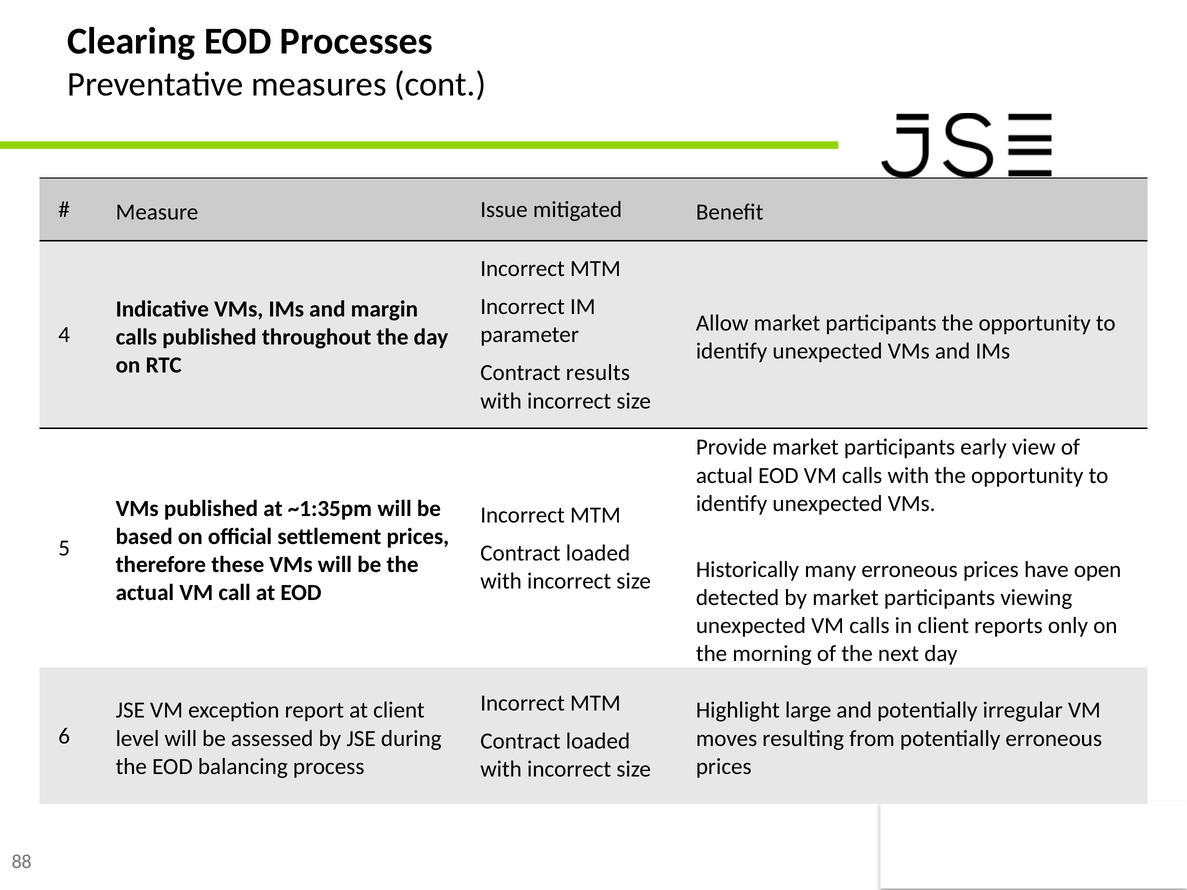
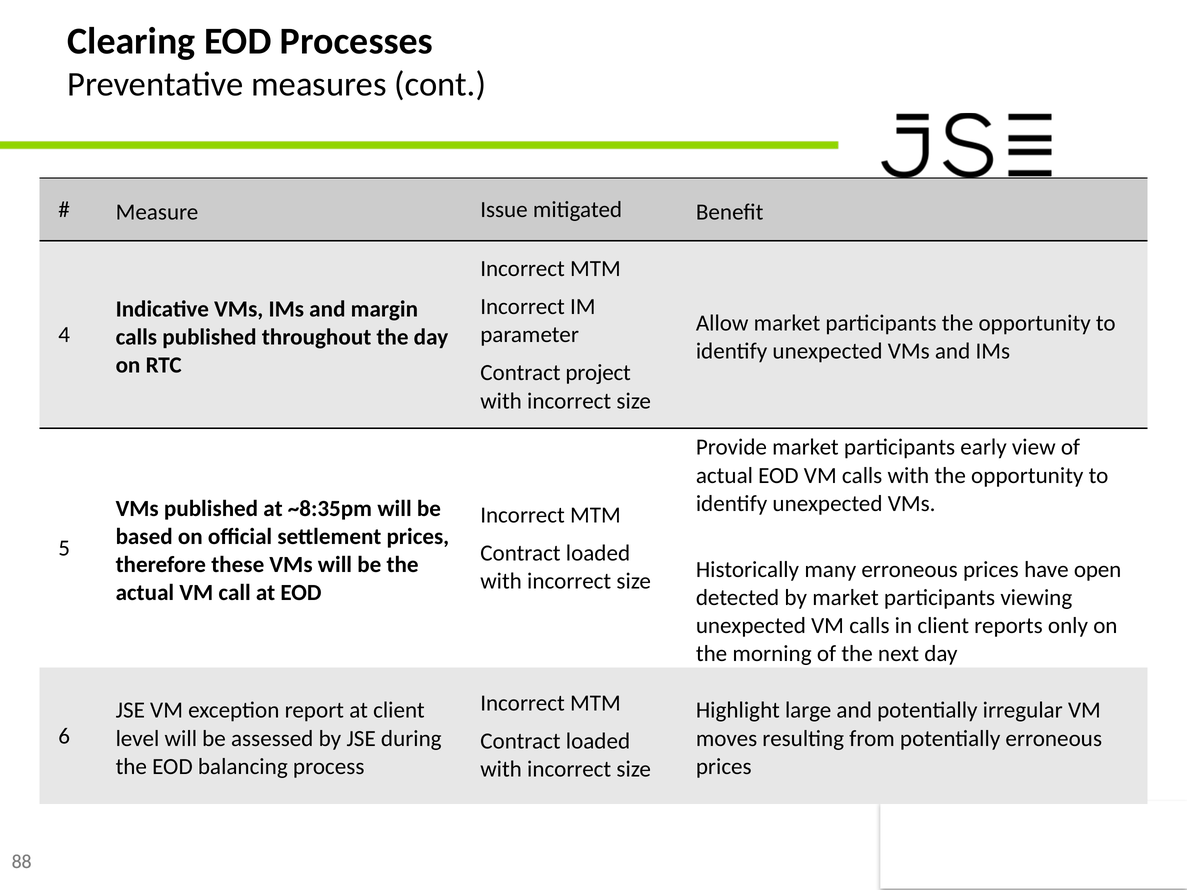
results: results -> project (598, 373)
~1:35pm: ~1:35pm -> ~8:35pm (330, 509)
